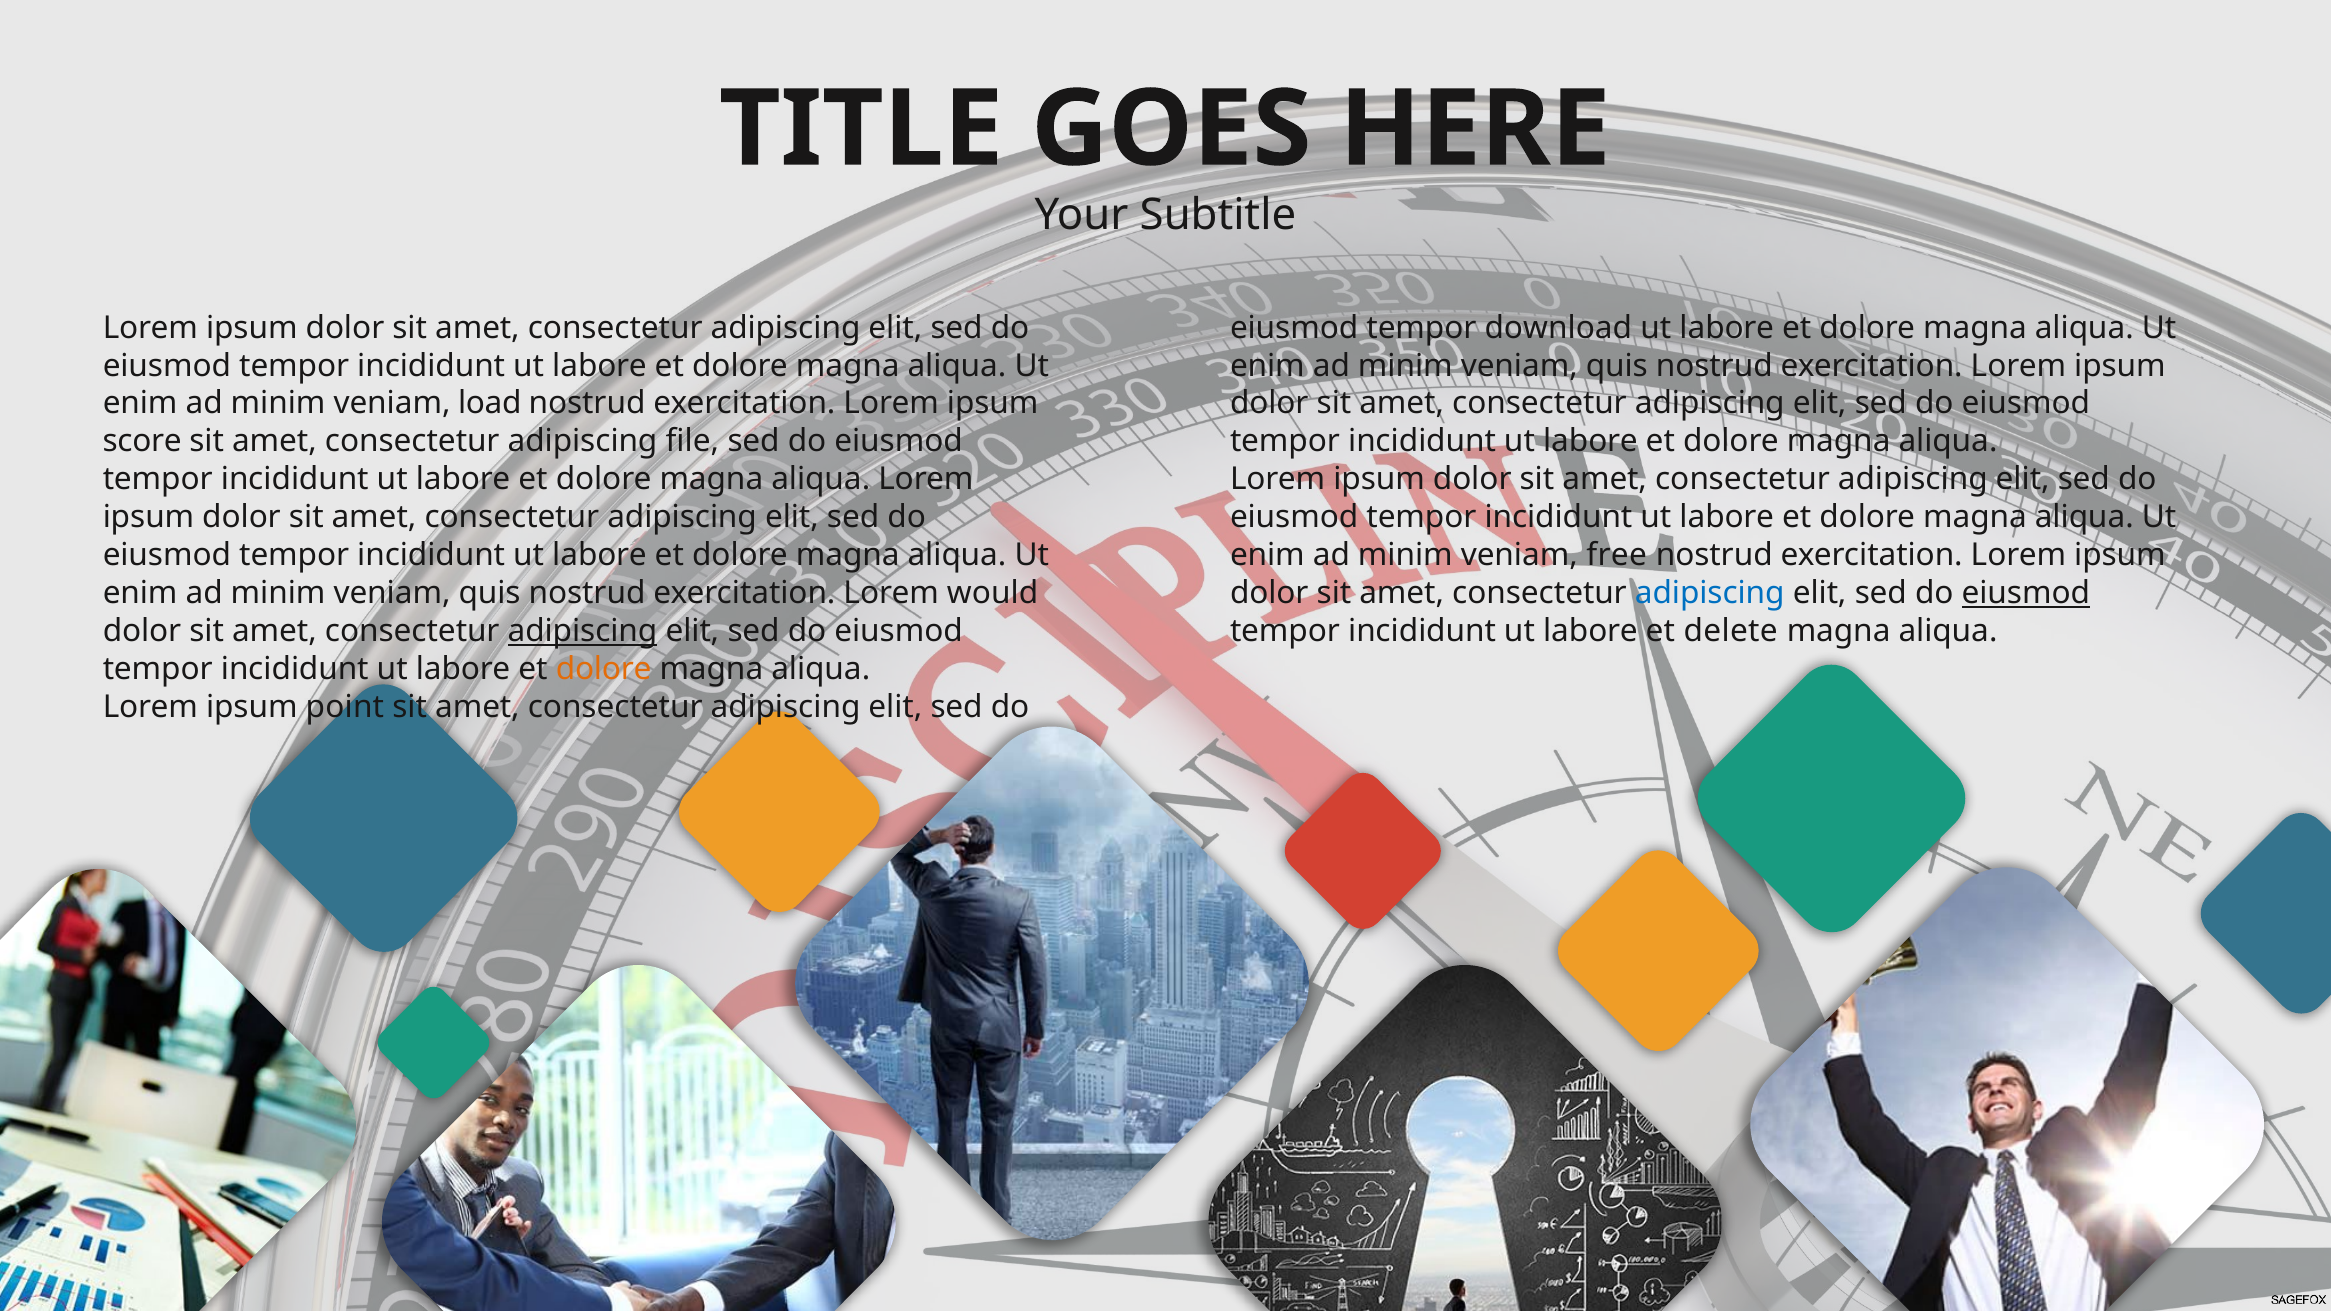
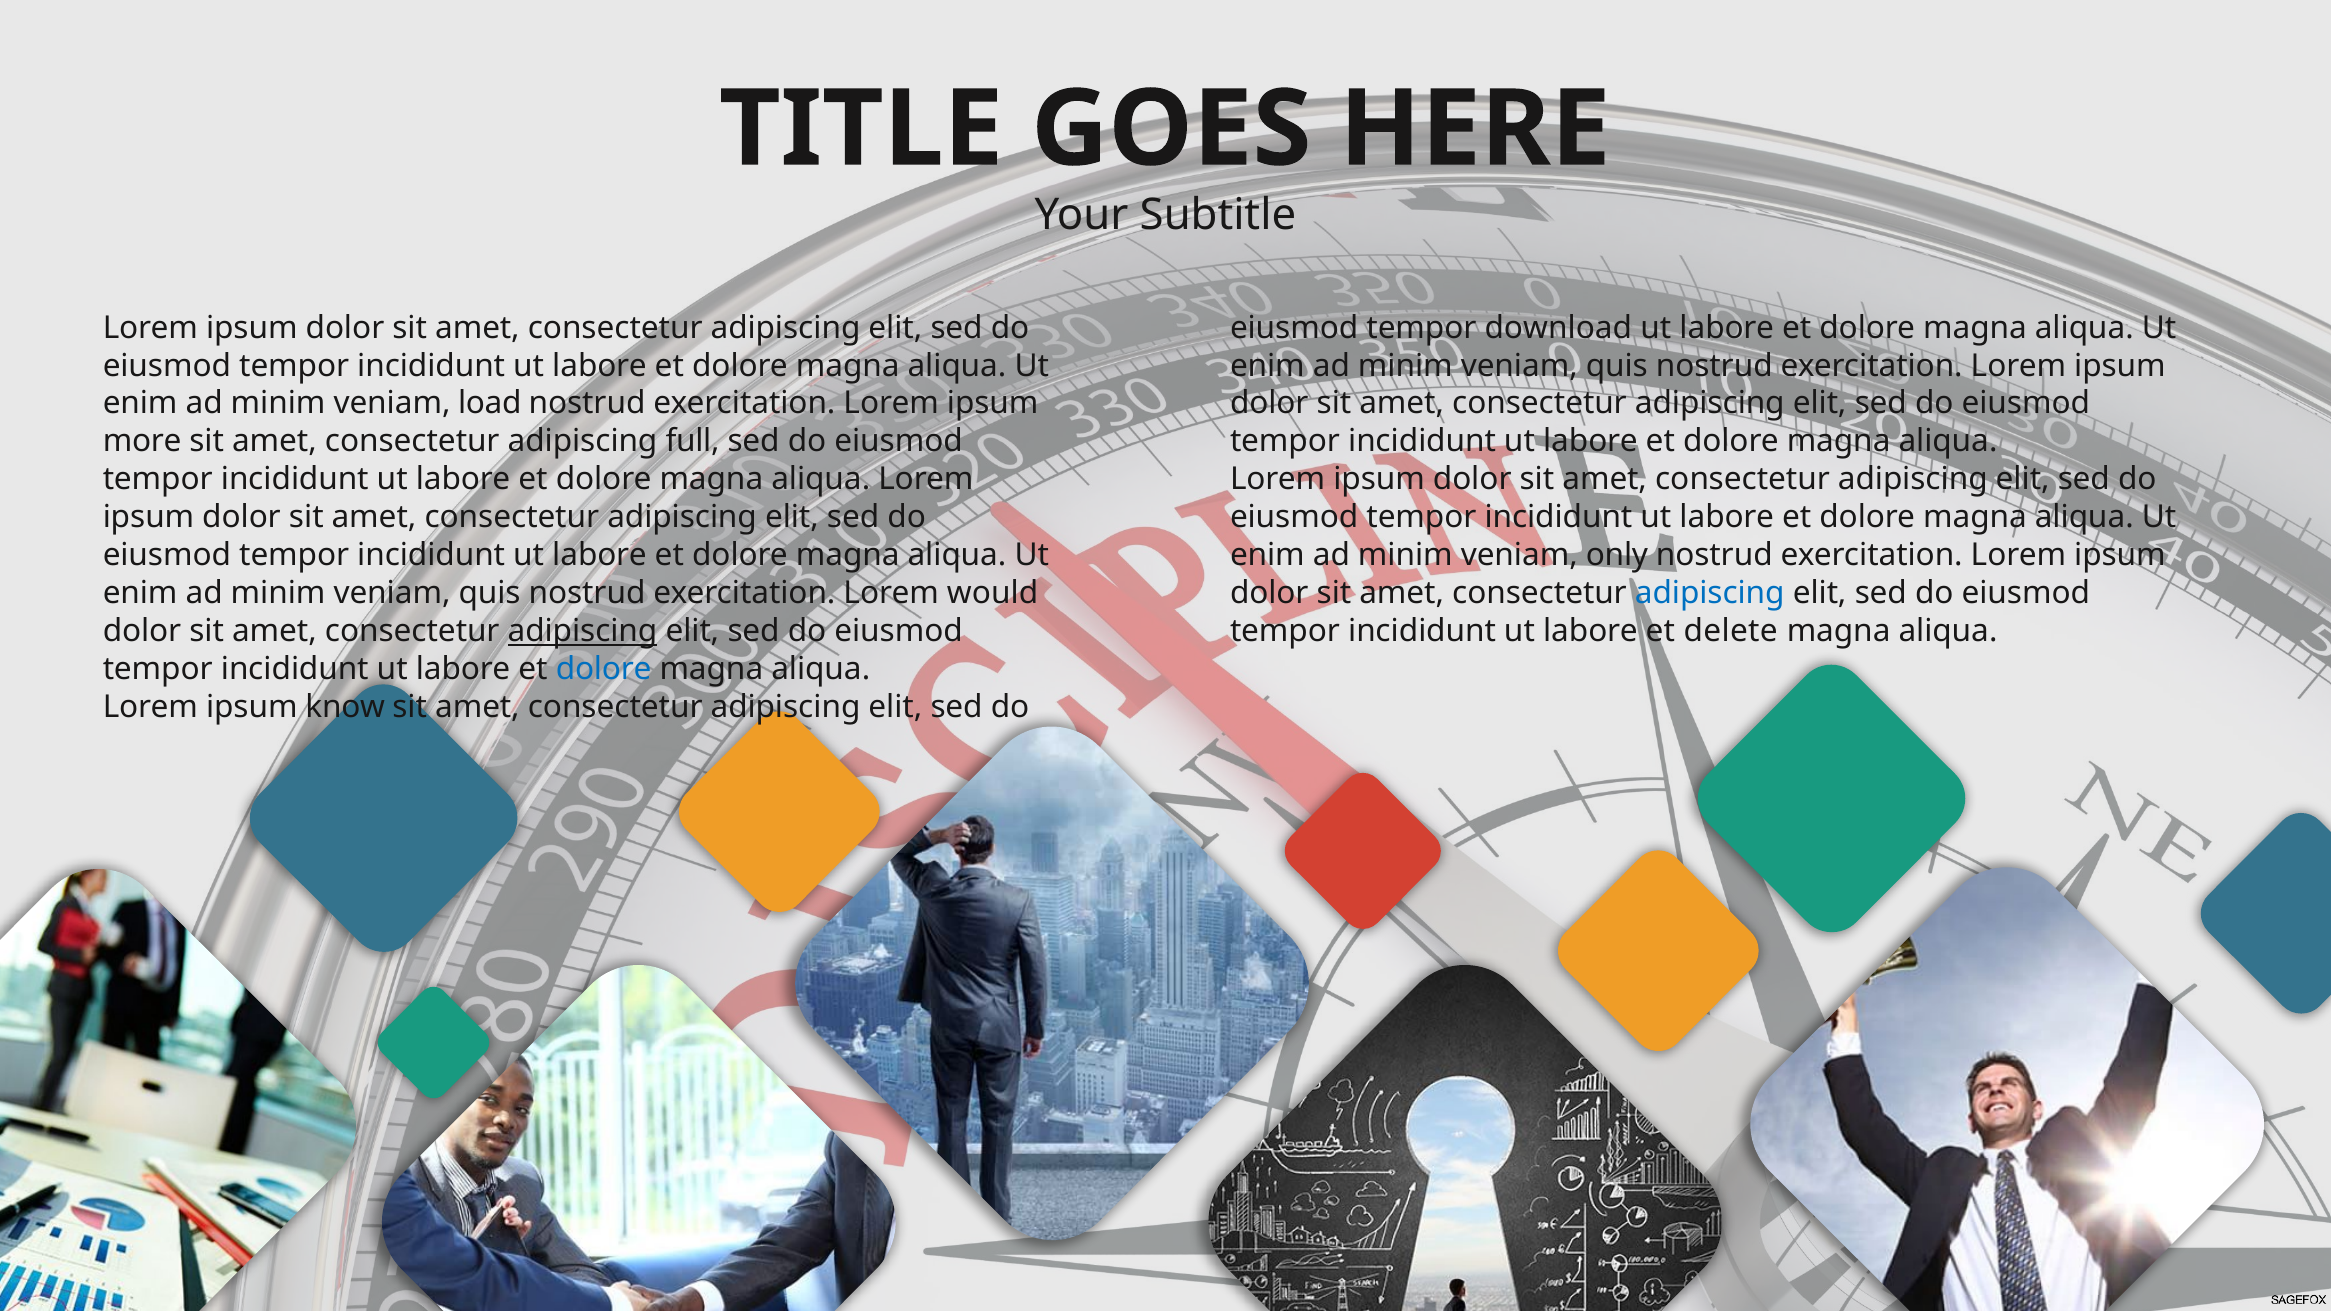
score: score -> more (142, 442)
file: file -> full (693, 442)
free: free -> only (1617, 555)
eiusmod underline: present -> none (2026, 593)
dolore colour: orange -> blue (604, 669)
point: point -> know (345, 707)
